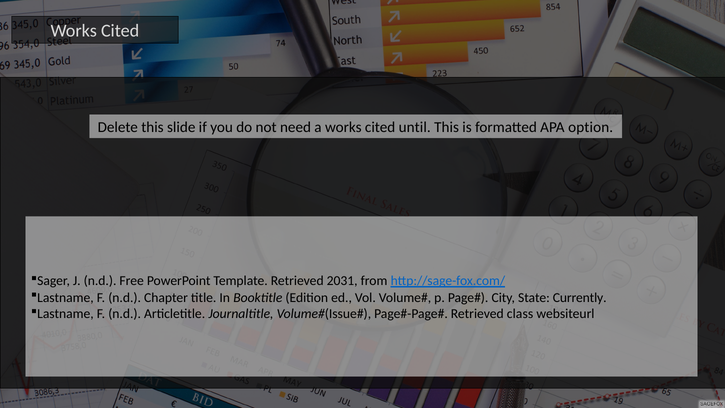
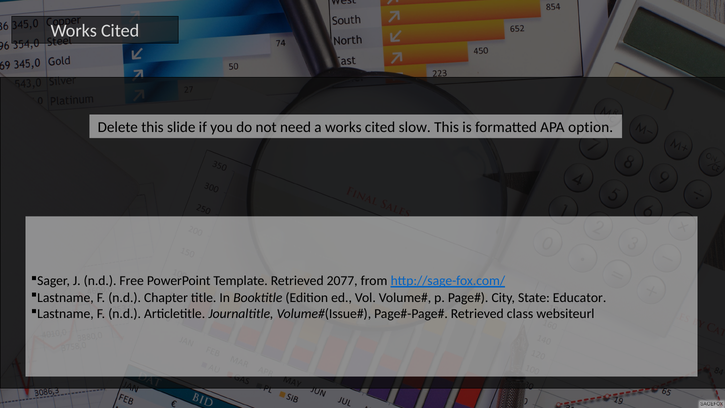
until: until -> slow (415, 127)
2031: 2031 -> 2077 (342, 281)
Currently: Currently -> Educator (580, 297)
